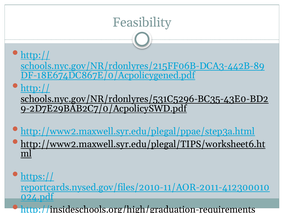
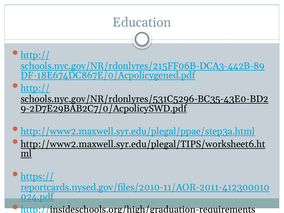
Feasibility: Feasibility -> Education (142, 22)
